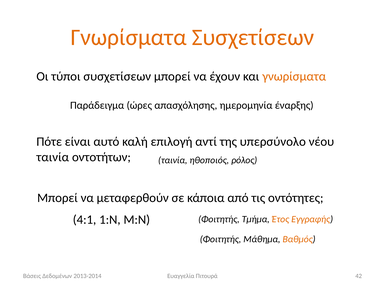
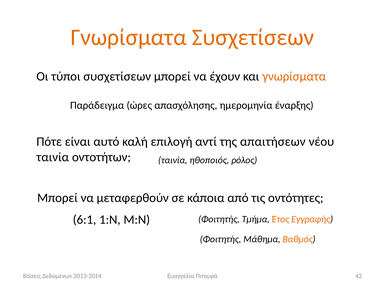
υπερσύνολο: υπερσύνολο -> απαιτήσεων (273, 141)
4:1: 4:1 -> 6:1 (85, 219)
